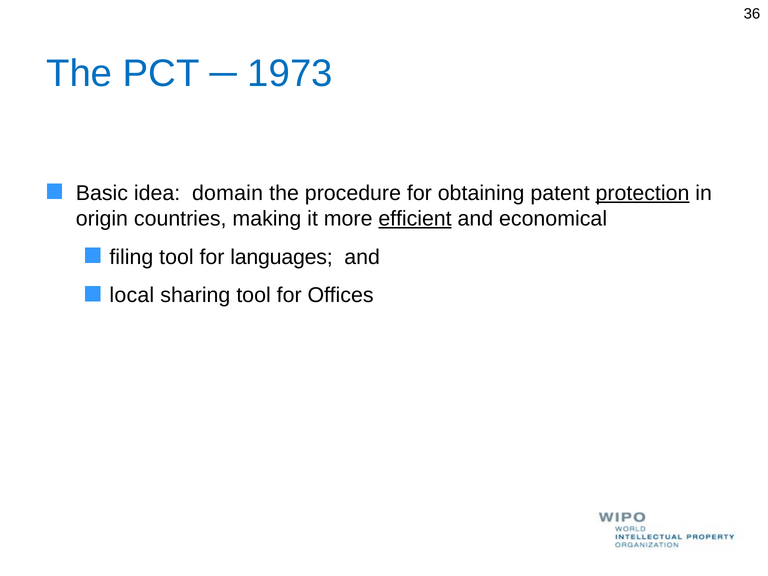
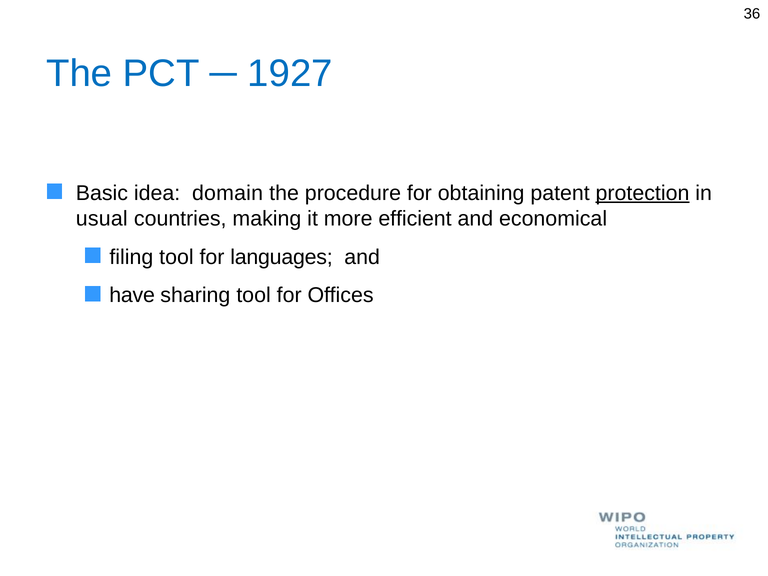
1973: 1973 -> 1927 (290, 74)
origin: origin -> usual (102, 219)
efficient underline: present -> none (415, 219)
local: local -> have (132, 295)
